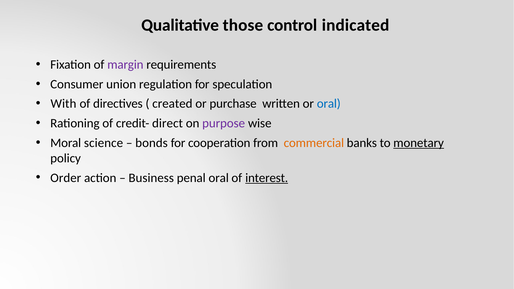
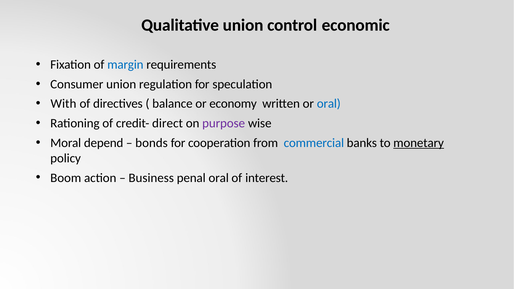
Qualitative those: those -> union (243, 25)
indicated: indicated -> economic (356, 25)
margin colour: purple -> blue (125, 65)
created: created -> balance (172, 104)
purchase: purchase -> economy (233, 104)
science: science -> depend (104, 143)
commercial colour: orange -> blue (314, 143)
Order: Order -> Boom (66, 178)
interest underline: present -> none (267, 178)
